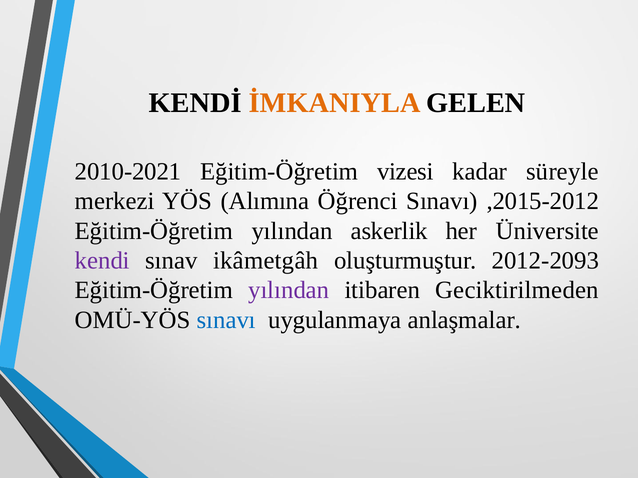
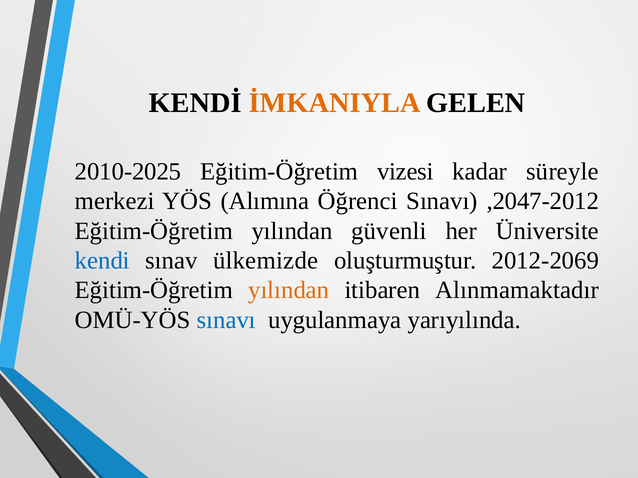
2010-2021: 2010-2021 -> 2010-2025 (128, 172)
,2015-2012: ,2015-2012 -> ,2047-2012 (543, 201)
askerlik: askerlik -> güvenli (389, 231)
kendi colour: purple -> blue (102, 261)
ikâmetgâh: ikâmetgâh -> ülkemizde (266, 261)
2012-2093: 2012-2093 -> 2012-2069 (545, 261)
yılından colour: purple -> orange (289, 291)
Geciktirilmeden: Geciktirilmeden -> Alınmamaktadır (517, 291)
anlaşmalar: anlaşmalar -> yarıyılında (464, 320)
